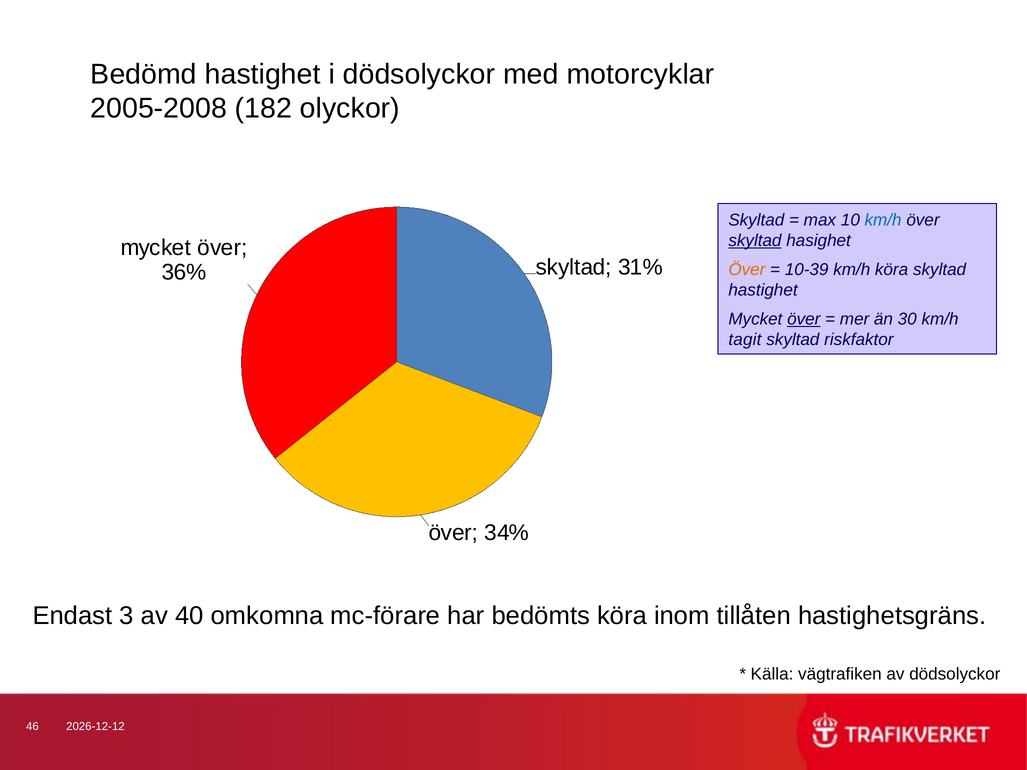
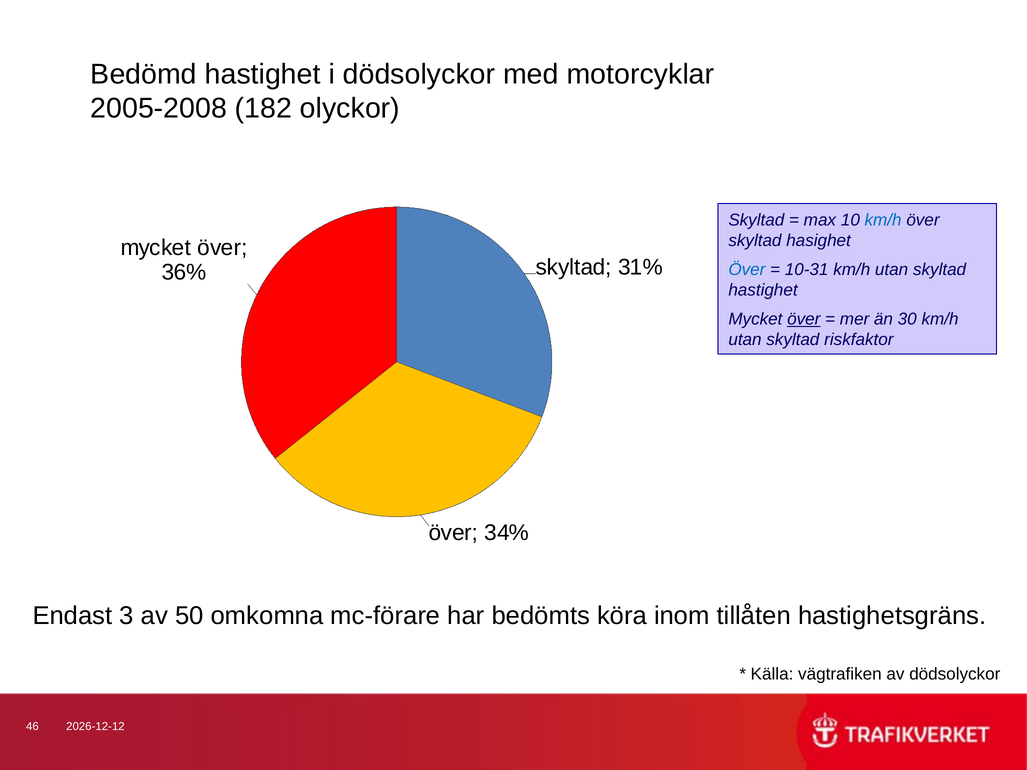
skyltad underline: present -> none (755, 241)
Över colour: orange -> blue (747, 270)
10-39: 10-39 -> 10-31 (807, 270)
köra: köra -> utan (892, 270)
tagit: tagit -> utan (745, 340)
40: 40 -> 50 (189, 616)
